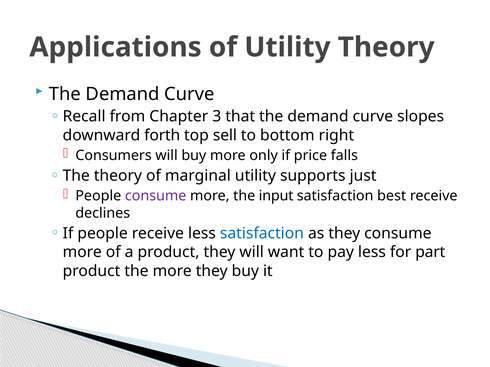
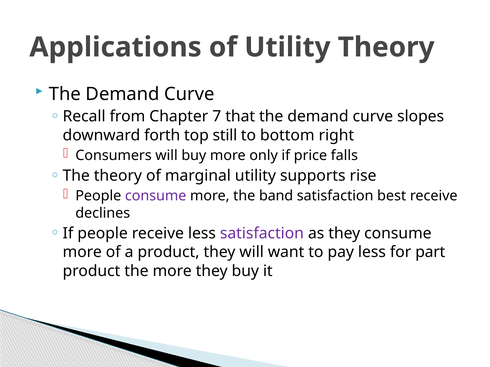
3: 3 -> 7 (217, 117)
sell: sell -> still (225, 135)
just: just -> rise (363, 176)
input: input -> band (276, 196)
satisfaction colour: blue -> purple (262, 234)
